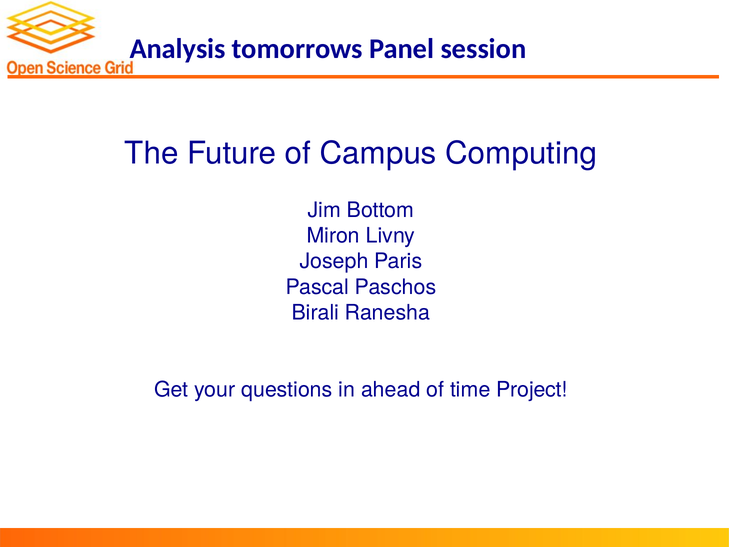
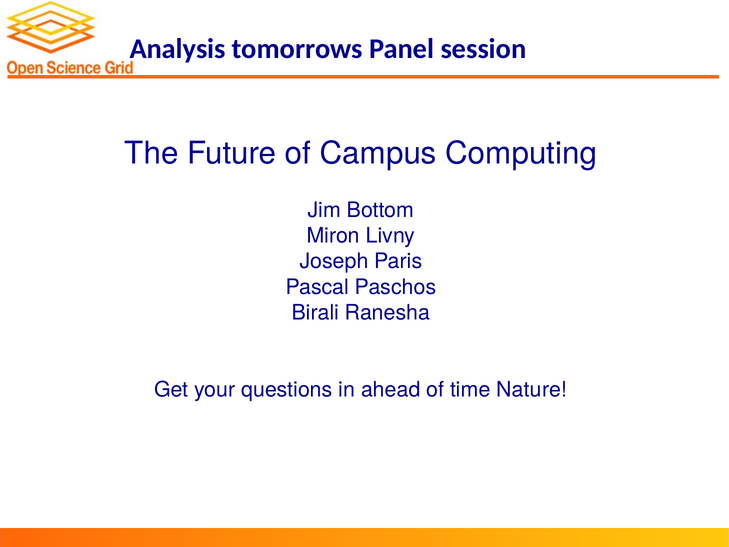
Project: Project -> Nature (532, 389)
